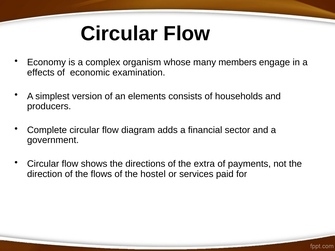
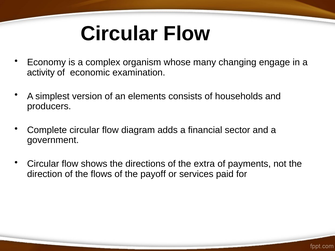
members: members -> changing (238, 62)
effects: effects -> activity (41, 73)
hostel: hostel -> payoff (153, 174)
